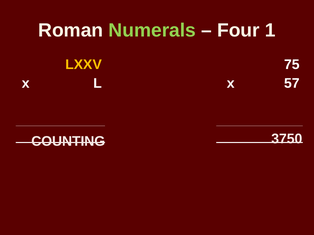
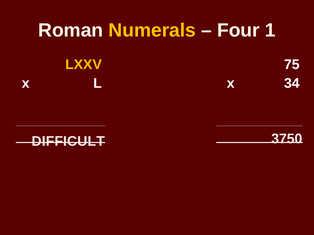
Numerals colour: light green -> yellow (152, 30)
57: 57 -> 34 (292, 83)
COUNTING: COUNTING -> DIFFICULT (68, 142)
